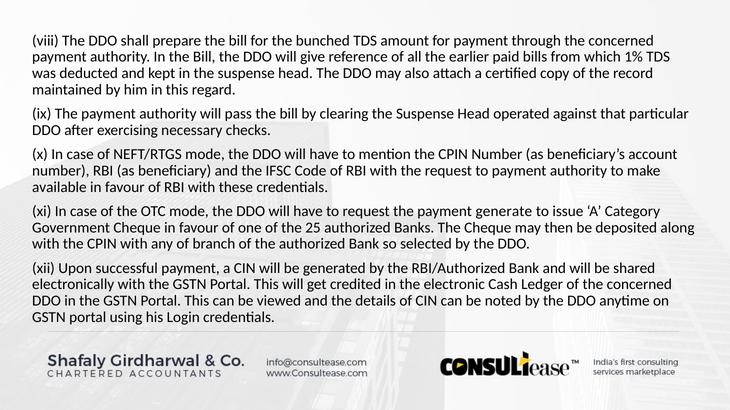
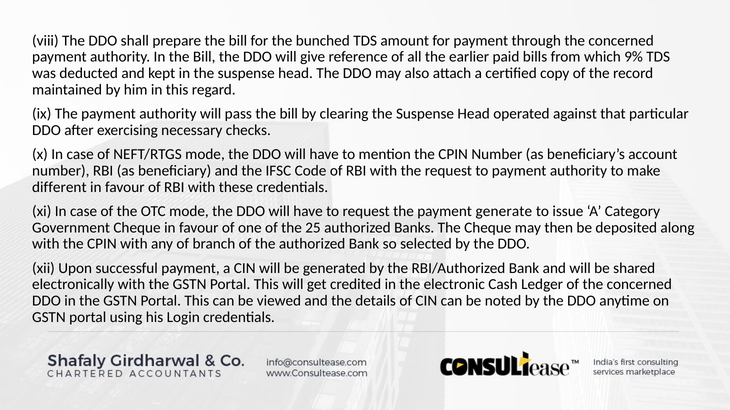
1%: 1% -> 9% (634, 57)
available: available -> different (59, 187)
